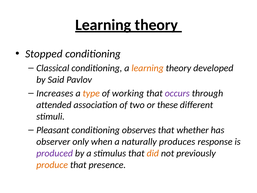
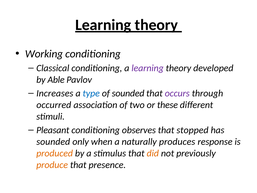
Stopped: Stopped -> Working (44, 54)
learning colour: orange -> purple (148, 68)
Said: Said -> Able (56, 80)
type colour: orange -> blue (91, 93)
of working: working -> sounded (128, 93)
attended: attended -> occurred (54, 105)
whether: whether -> stopped (192, 130)
observer: observer -> sounded (53, 141)
produced colour: purple -> orange (55, 153)
